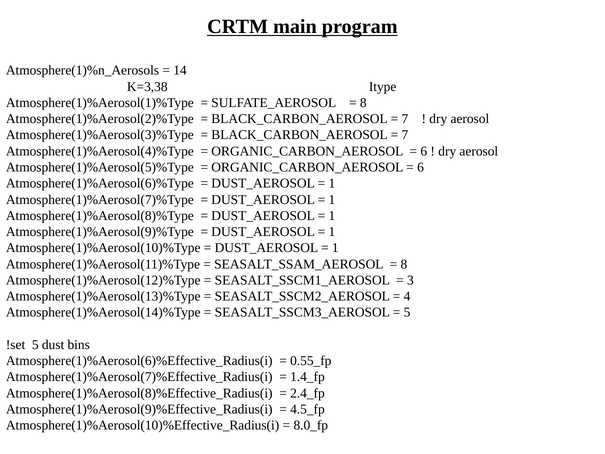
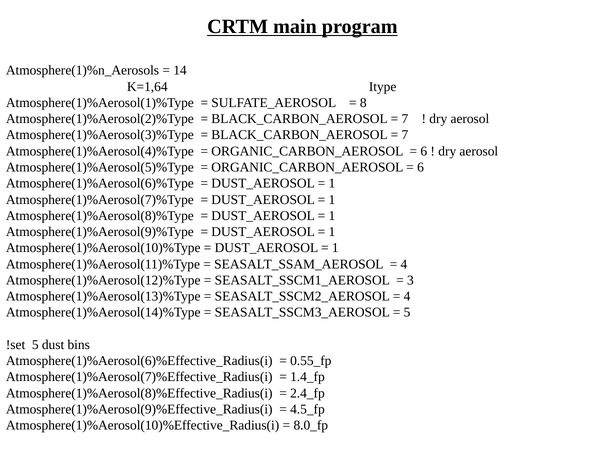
K=3,38: K=3,38 -> K=1,64 (147, 87)
8: 8 -> 4 (404, 264)
